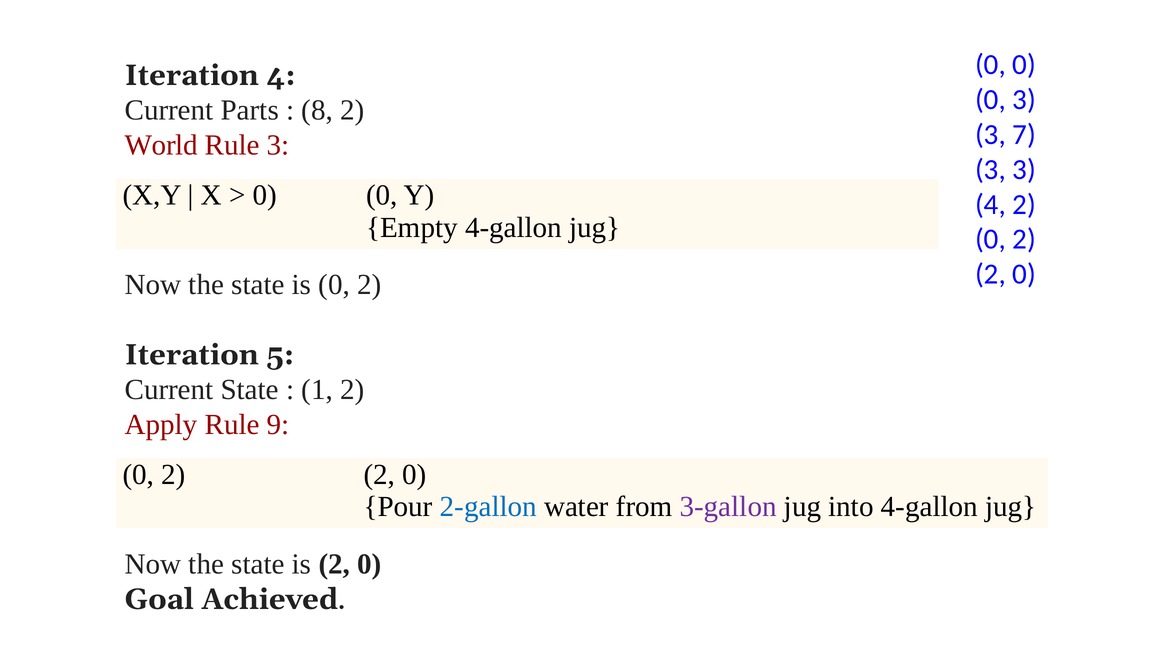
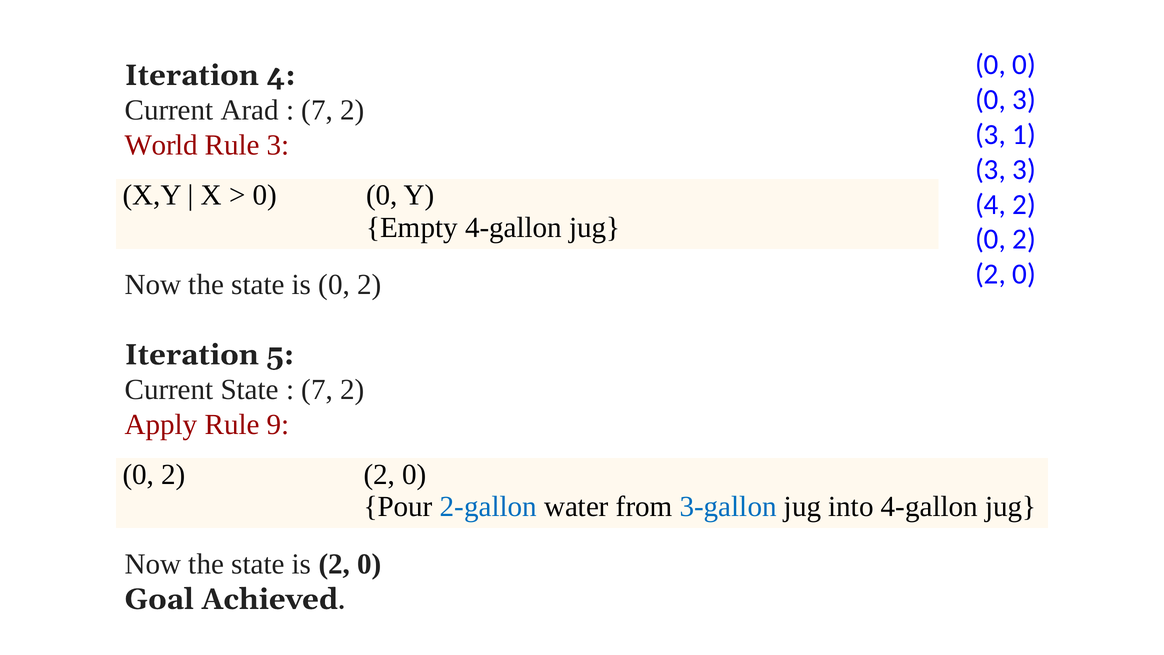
Parts: Parts -> Arad (250, 110)
8: 8 -> 7 (317, 110)
7: 7 -> 1 (1024, 134)
1: 1 -> 7 (317, 390)
3-gallon colour: purple -> blue (728, 506)
